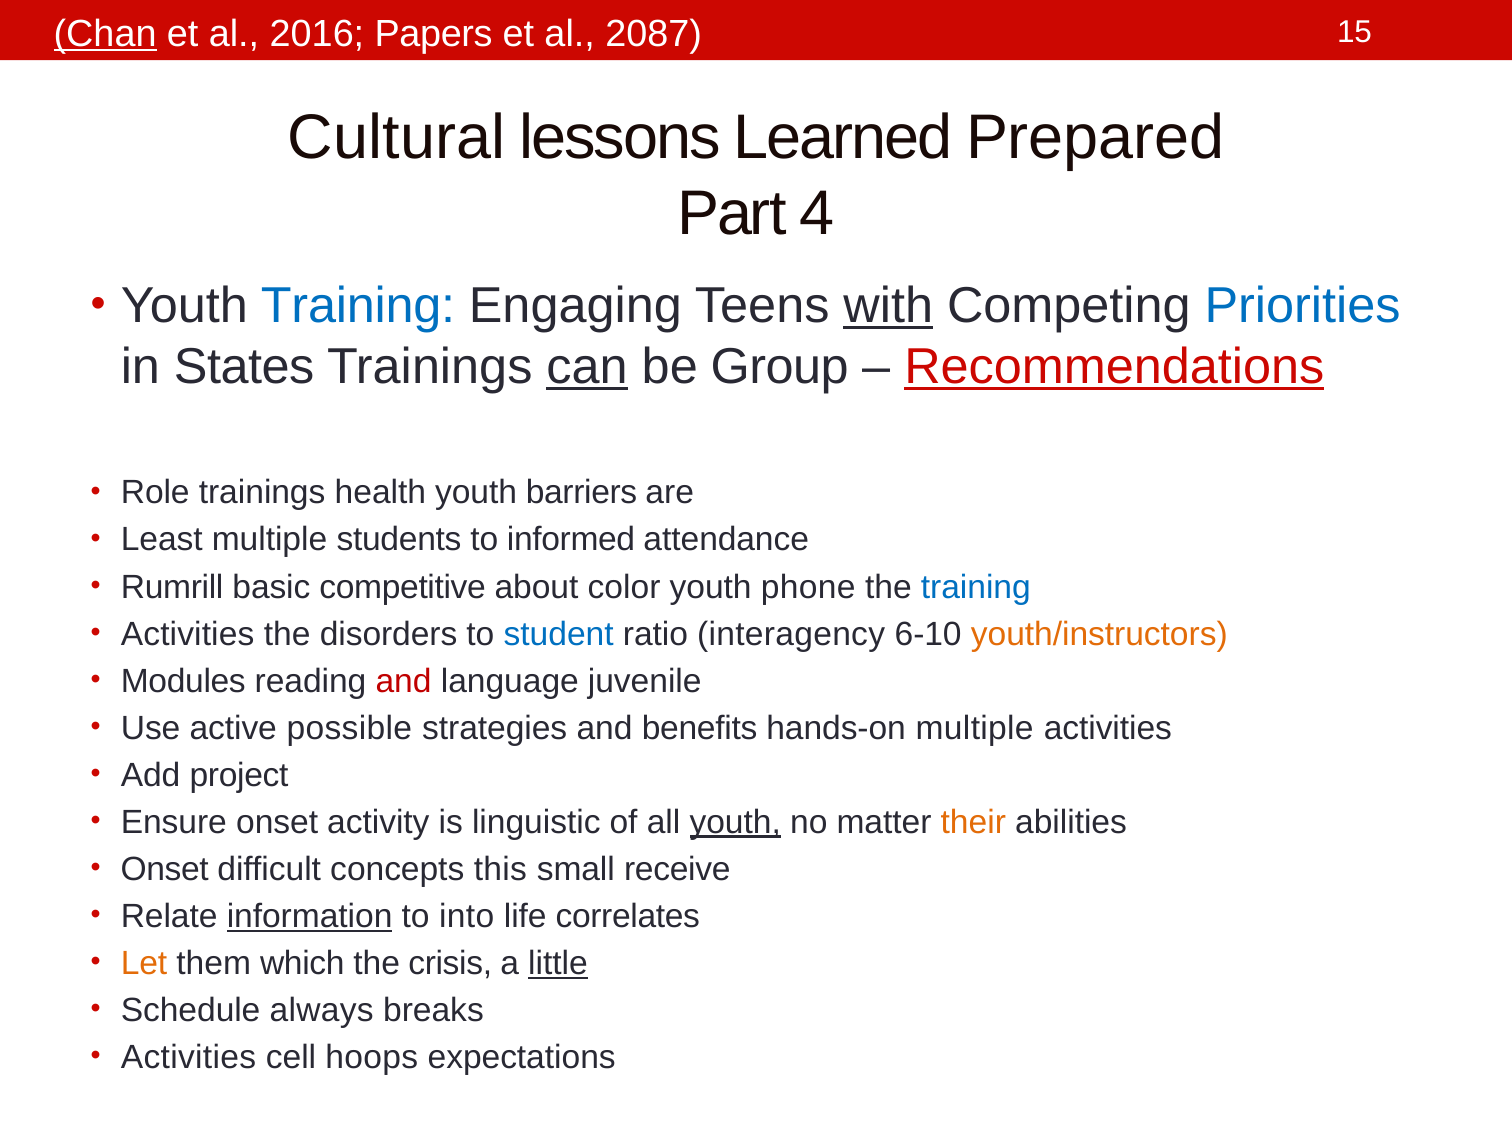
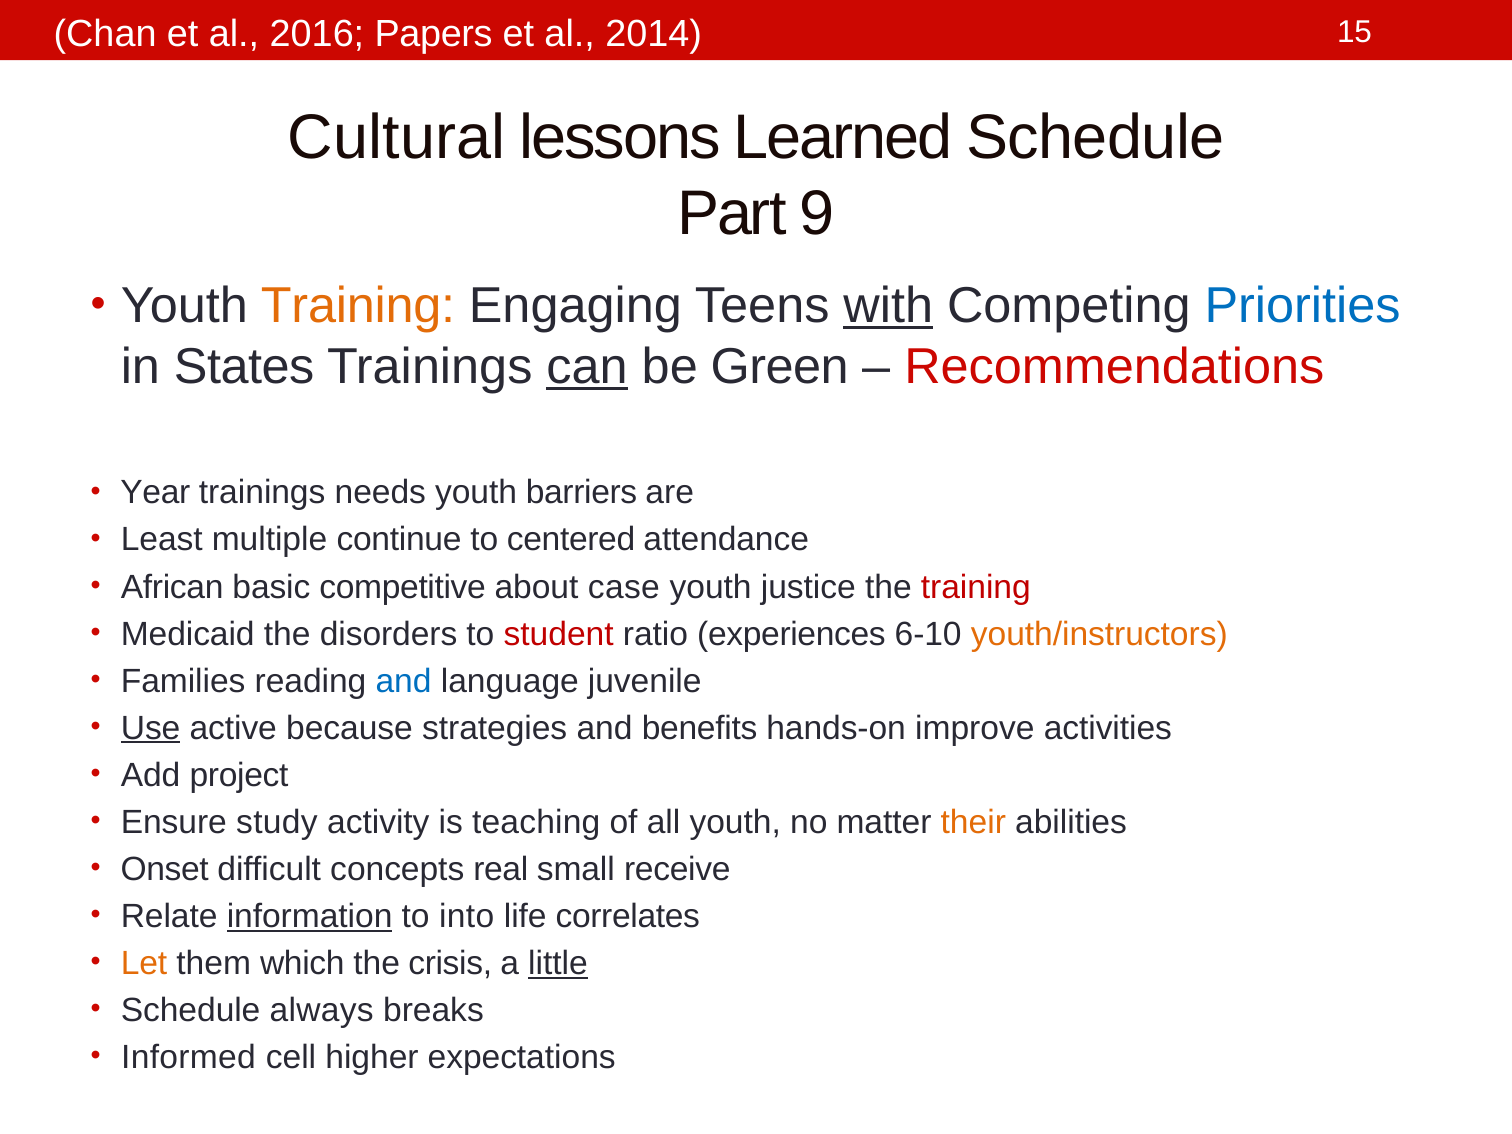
Chan underline: present -> none (105, 34)
2087: 2087 -> 2014 (654, 34)
Learned Prepared: Prepared -> Schedule (1095, 138)
4: 4 -> 9 (817, 214)
Training colour: blue -> orange (358, 306)
Group: Group -> Green (780, 366)
Recommendations underline: present -> none (1114, 366)
Role: Role -> Year (155, 493)
health: health -> needs (380, 493)
students: students -> continue (399, 540)
informed: informed -> centered (571, 540)
Rumrill: Rumrill -> African (172, 587)
color: color -> case (624, 587)
phone: phone -> justice (808, 587)
training colour: blue -> red (976, 587)
Activities: Activities -> Medicaid (188, 634)
student colour: blue -> red (559, 634)
interagency: interagency -> experiences (791, 634)
Modules: Modules -> Families (183, 681)
and colour: red -> blue (404, 681)
Use underline: none -> present (151, 728)
possible: possible -> because (349, 728)
hands-on multiple: multiple -> improve (975, 728)
Ensure onset: onset -> study (277, 822)
linguistic: linguistic -> teaching (536, 822)
youth underline: present -> none (735, 822)
this: this -> real (501, 869)
Activities: Activities -> Informed (189, 1057)
hoops: hoops -> higher (372, 1057)
